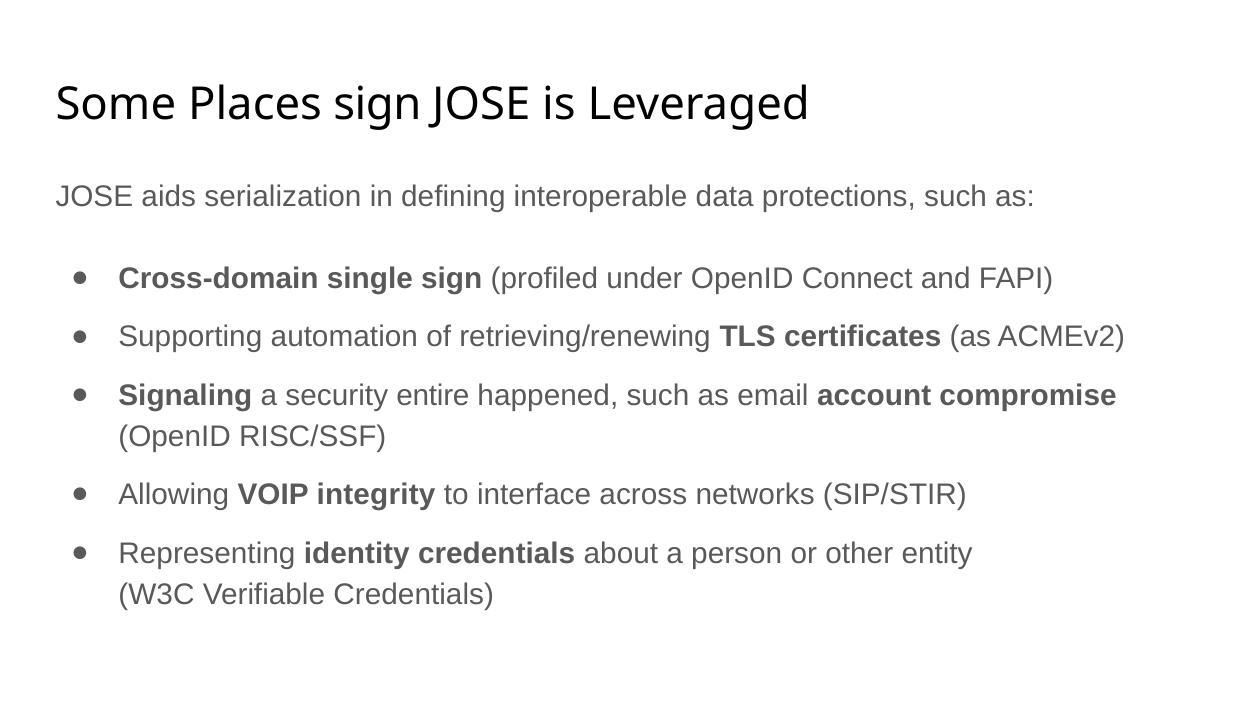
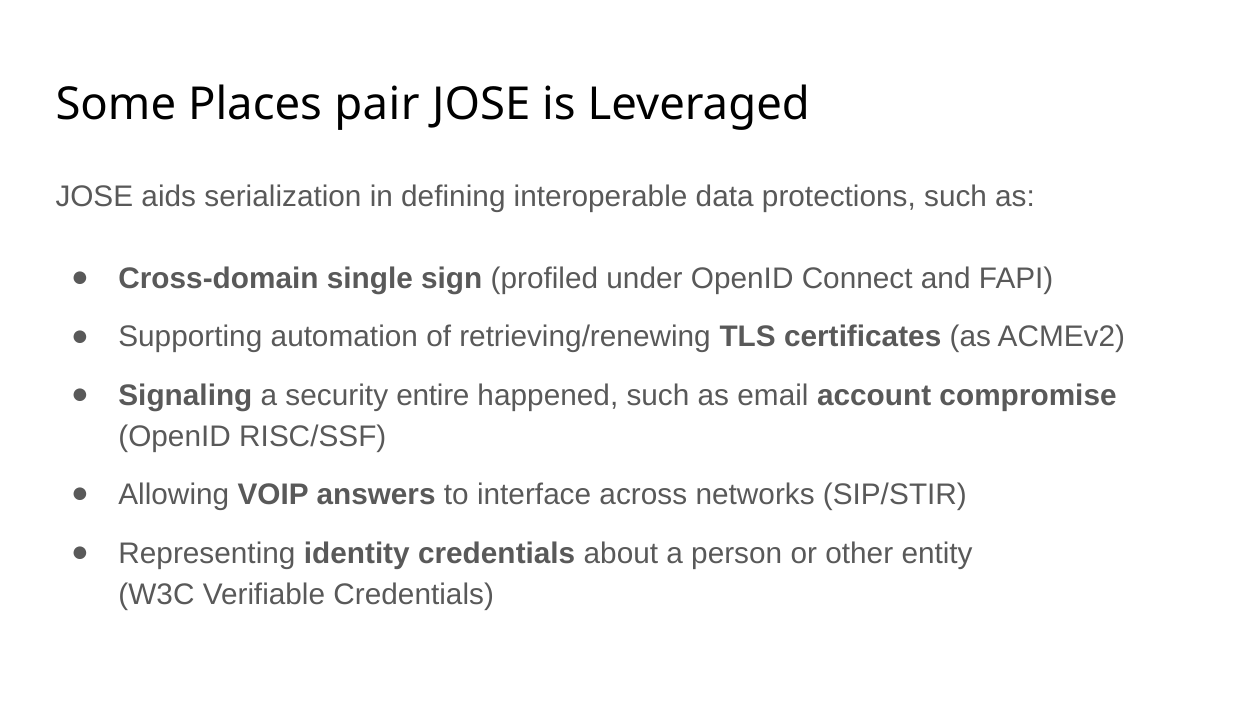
Places sign: sign -> pair (377, 104)
integrity: integrity -> answers (376, 495)
